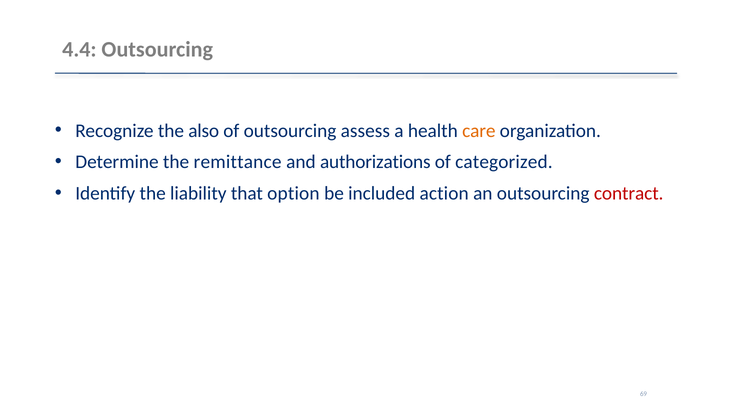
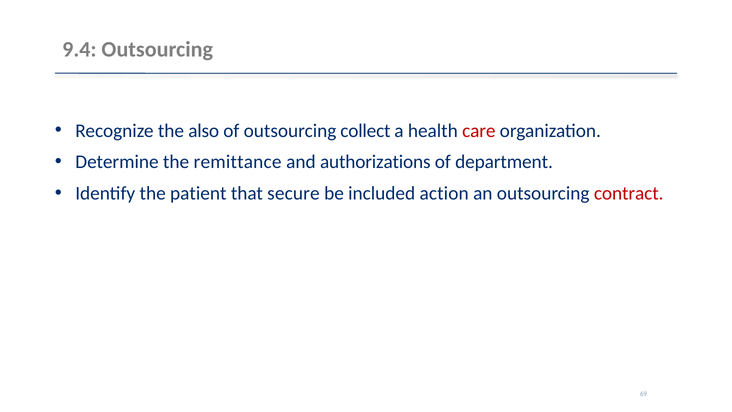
4.4: 4.4 -> 9.4 (79, 50)
assess: assess -> collect (365, 131)
care colour: orange -> red (479, 131)
categorized: categorized -> department (504, 162)
liability: liability -> patient (198, 193)
option: option -> secure (293, 193)
